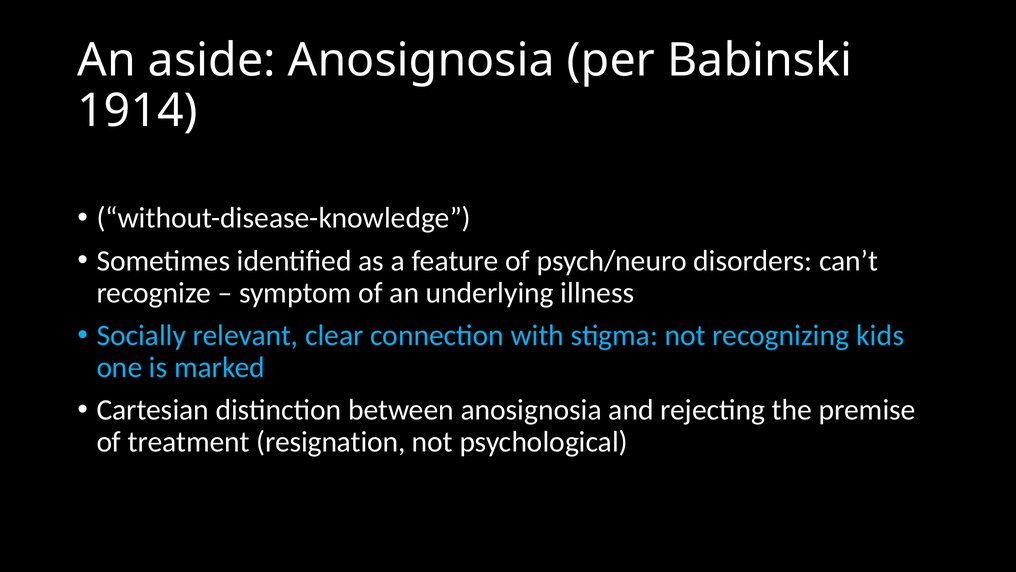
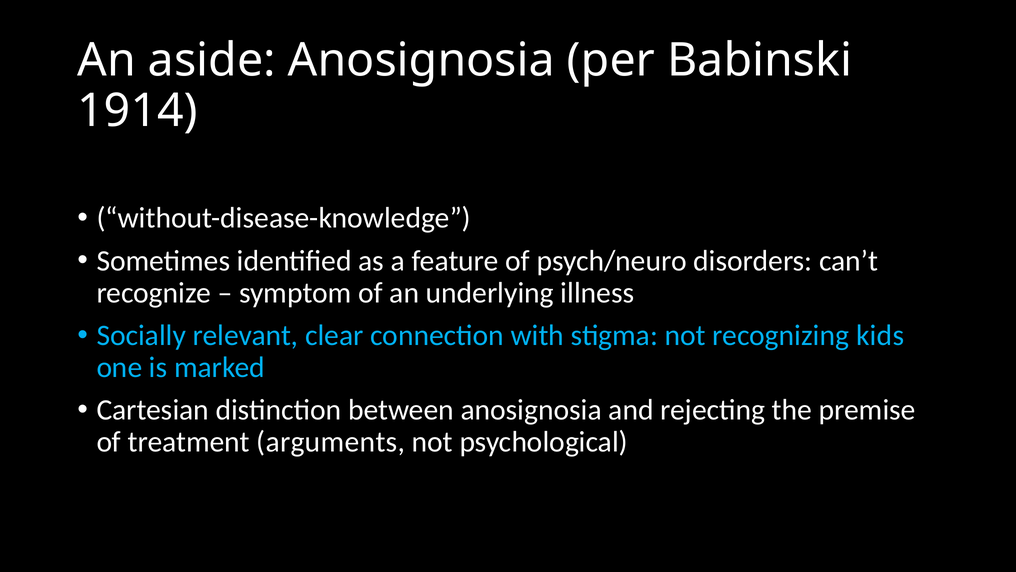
resignation: resignation -> arguments (331, 442)
